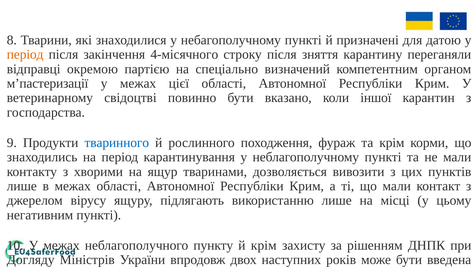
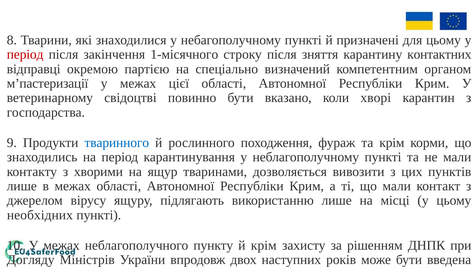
для датою: датою -> цьому (444, 40)
період colour: orange -> red (25, 55)
4-місячного: 4-місячного -> 1-місячного (184, 55)
переганяли: переганяли -> контактних (439, 55)
іншої: іншої -> хворі (376, 98)
негативним: негативним -> необхідних (40, 215)
